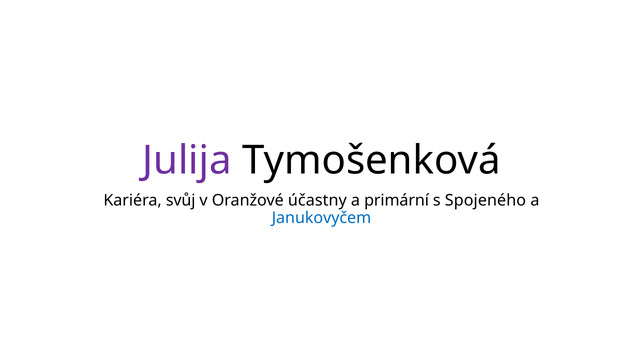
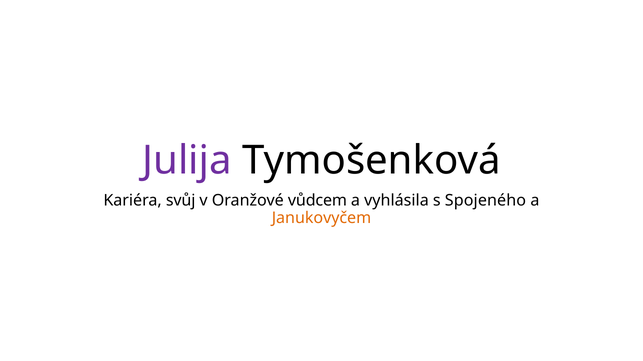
účastny: účastny -> vůdcem (317, 201)
primární: primární -> vyhlásila (396, 201)
Janukovyčem colour: blue -> orange (321, 218)
